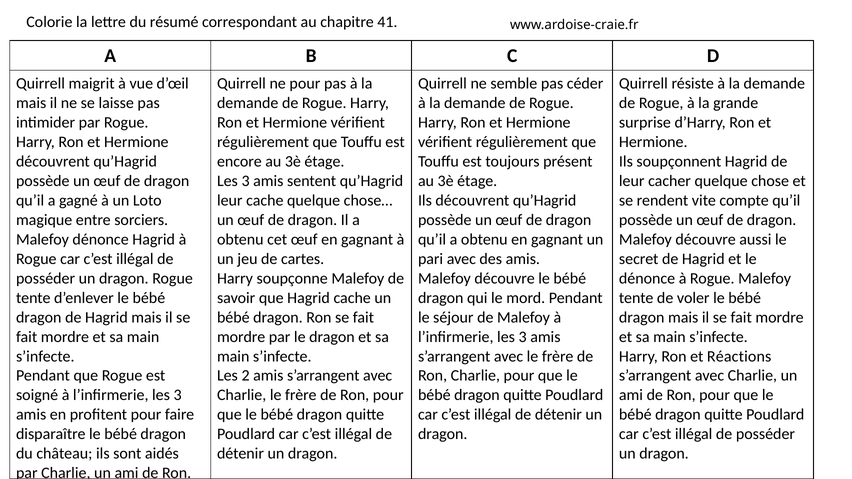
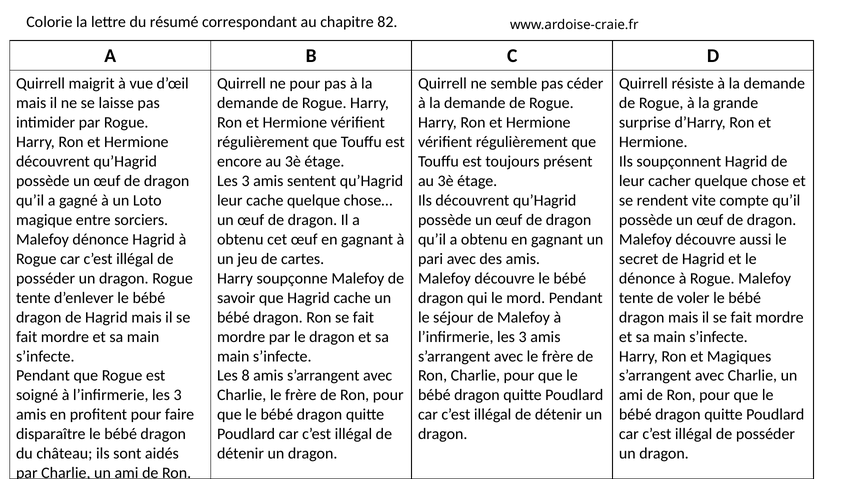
41: 41 -> 82 (387, 22)
Réactions: Réactions -> Magiques (739, 356)
2: 2 -> 8 (246, 376)
